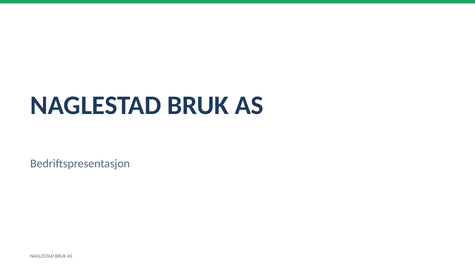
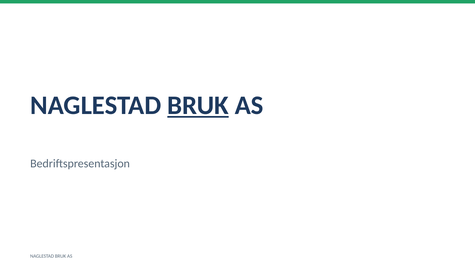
BRUK underline: none -> present (198, 105)
